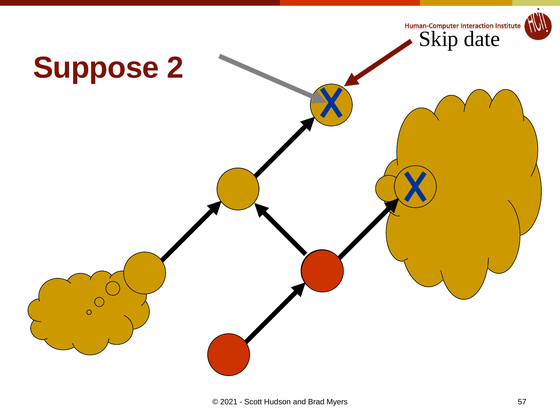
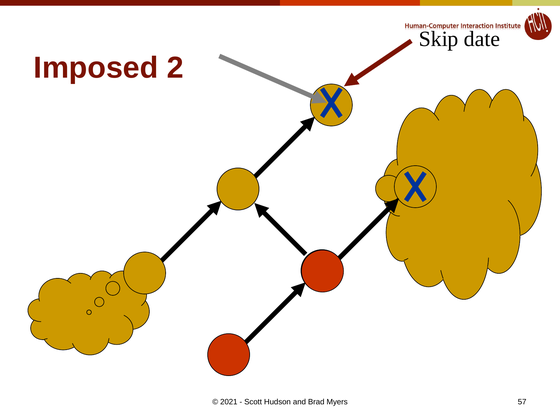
Suppose: Suppose -> Imposed (96, 68)
